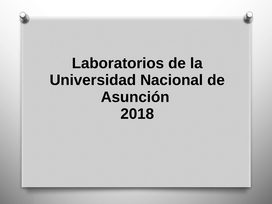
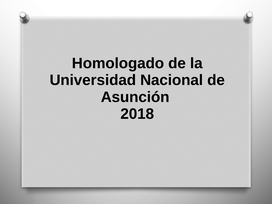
Laboratorios: Laboratorios -> Homologado (118, 63)
